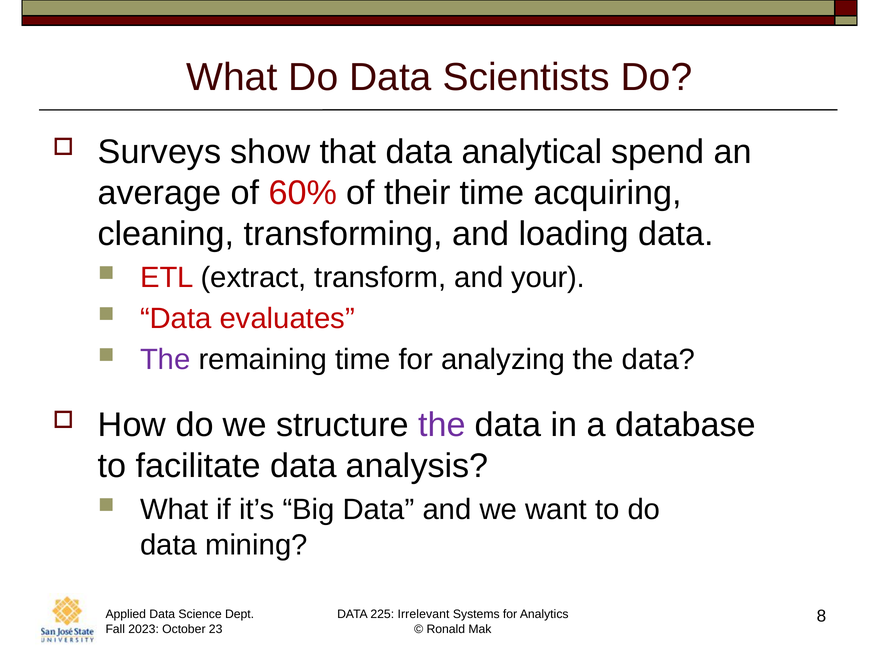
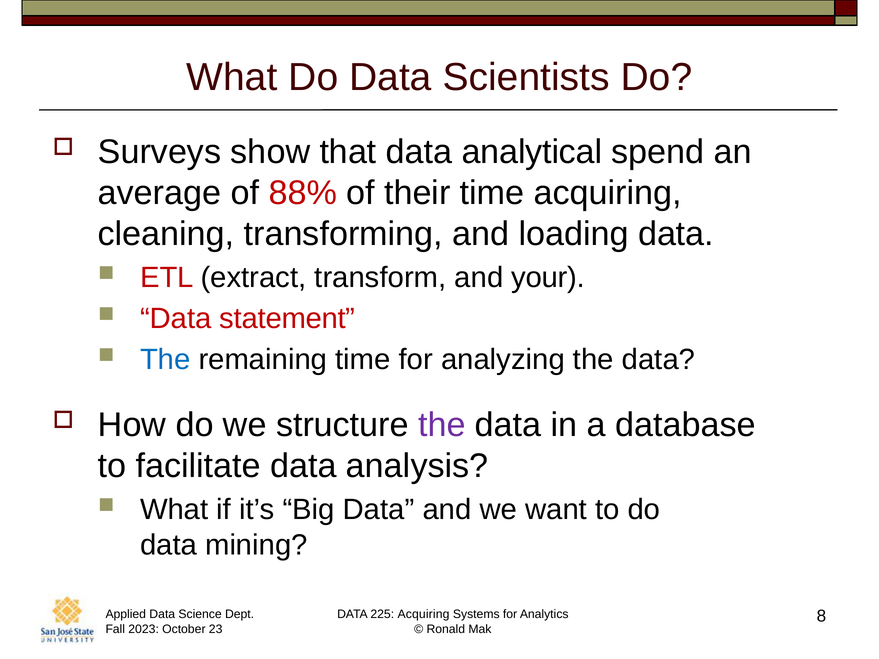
60%: 60% -> 88% (303, 193)
evaluates: evaluates -> statement (287, 319)
The colour: purple -> blue (165, 360)
Irrelevant: Irrelevant -> Acquiring (424, 615)
